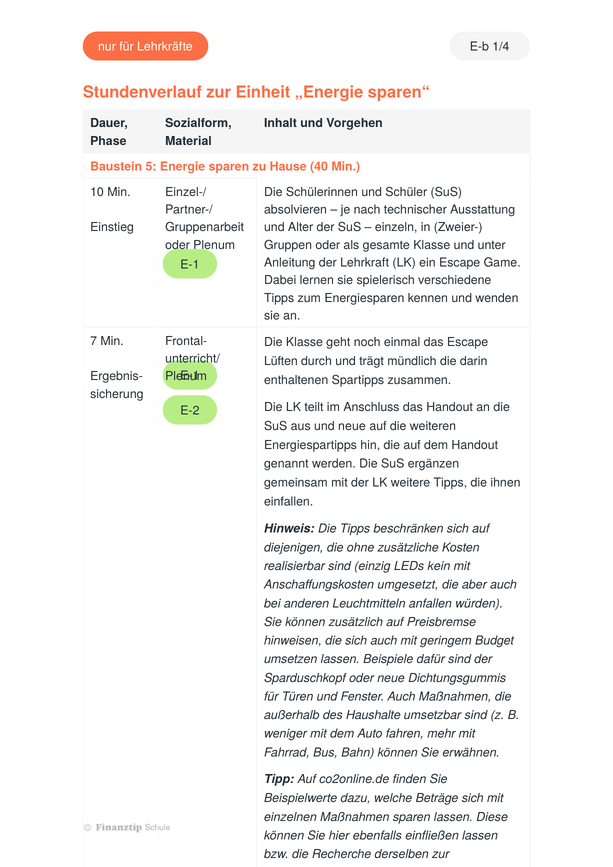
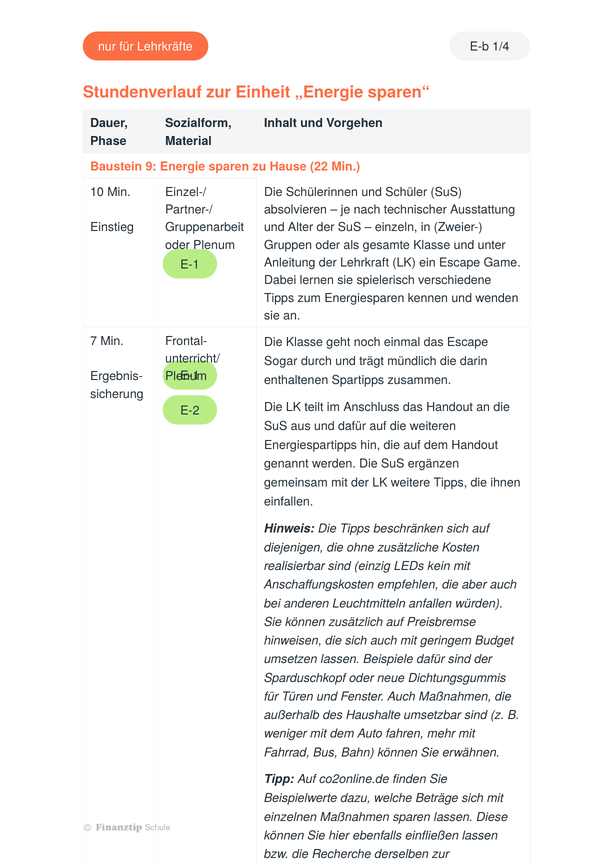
5: 5 -> 9 (151, 166)
40: 40 -> 22 (319, 166)
Lüften: Lüften -> Sogar (281, 361)
und neue: neue -> dafür (352, 426)
umgesetzt: umgesetzt -> empfehlen (408, 585)
